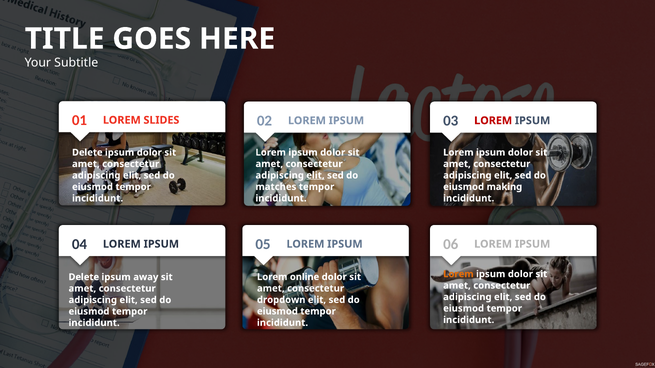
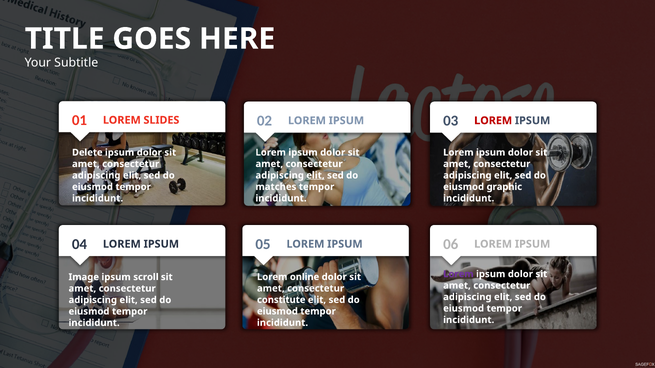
dolor underline: none -> present (149, 153)
making: making -> graphic (504, 187)
Lorem colour: orange -> purple (458, 274)
Delete: Delete -> Image (84, 277)
away: away -> scroll (146, 277)
dropdown: dropdown -> constitute (281, 300)
